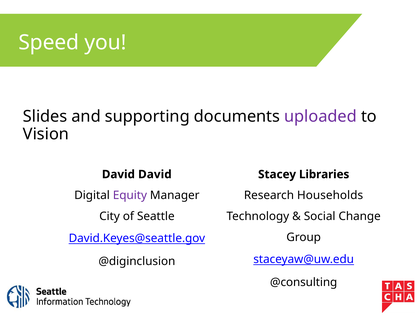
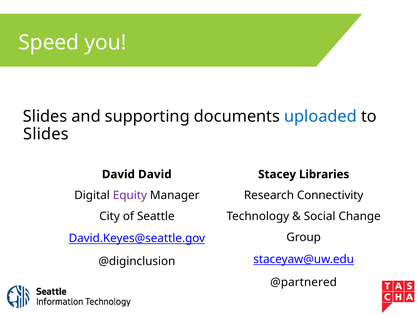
uploaded colour: purple -> blue (321, 117)
Vision: Vision -> Slides (46, 134)
Households: Households -> Connectivity (330, 195)
@consulting: @consulting -> @partnered (304, 282)
